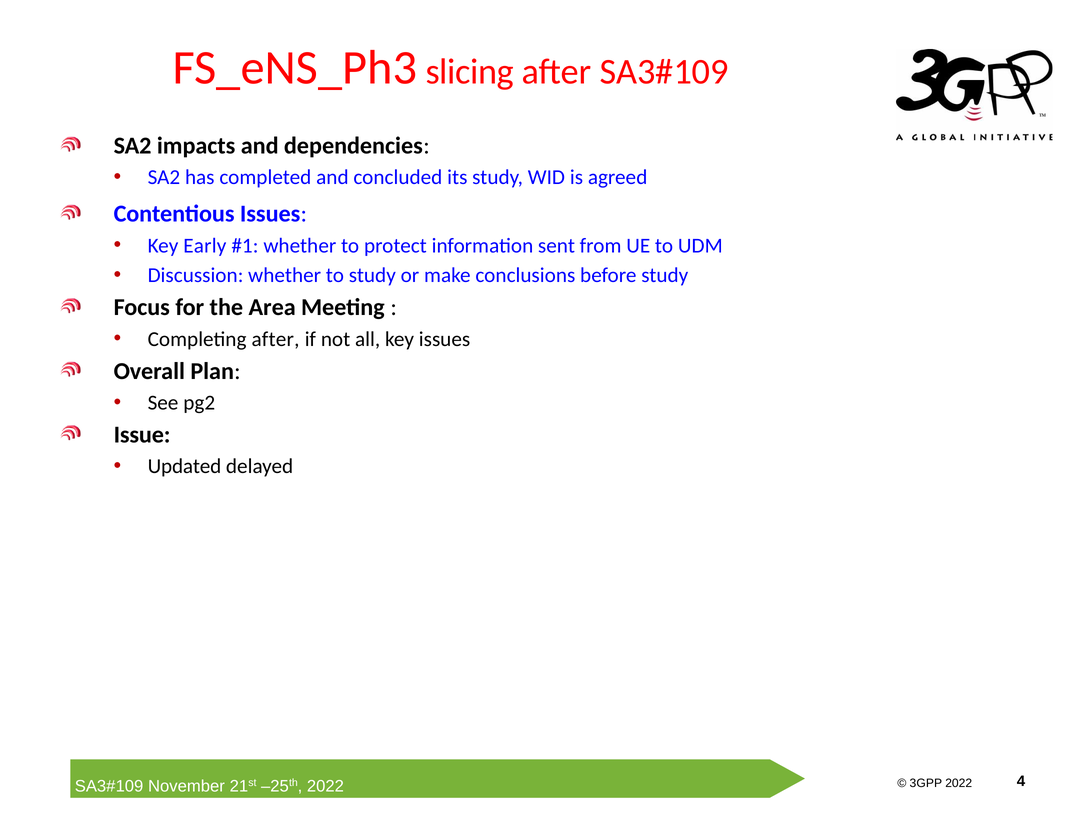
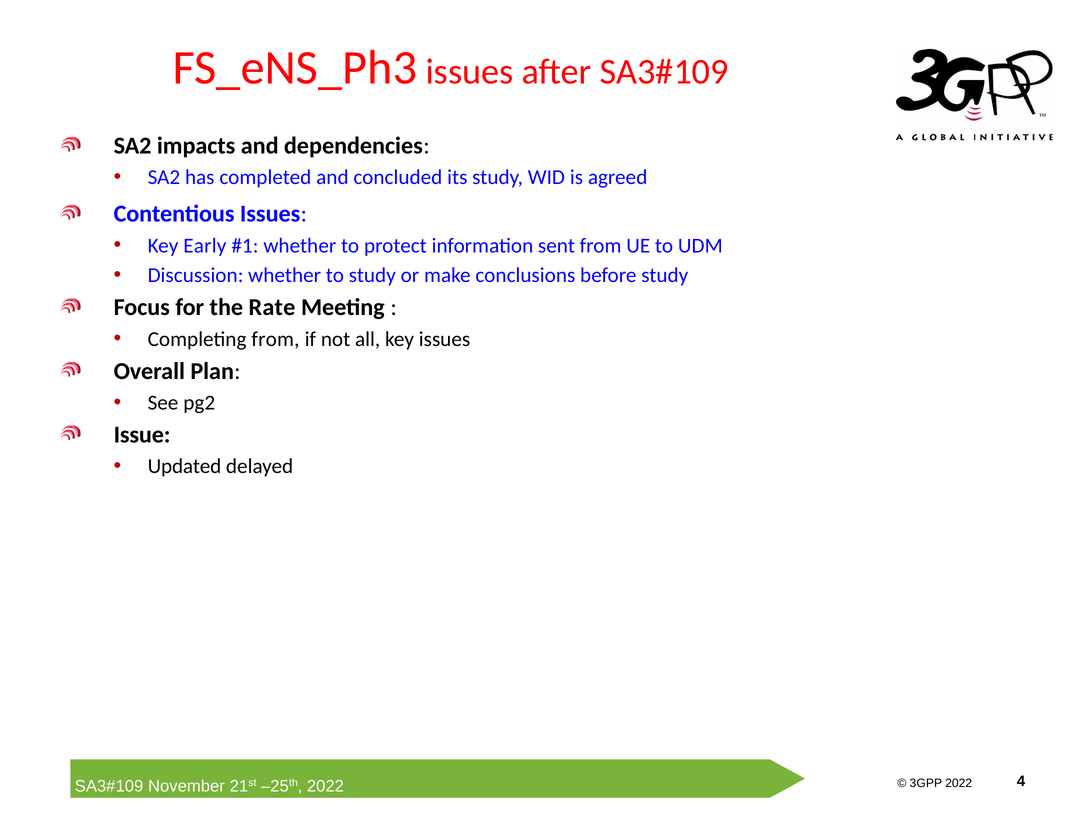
FS_eNS_Ph3 slicing: slicing -> issues (470, 72)
Area: Area -> Rate (272, 307)
Completing after: after -> from (275, 339)
